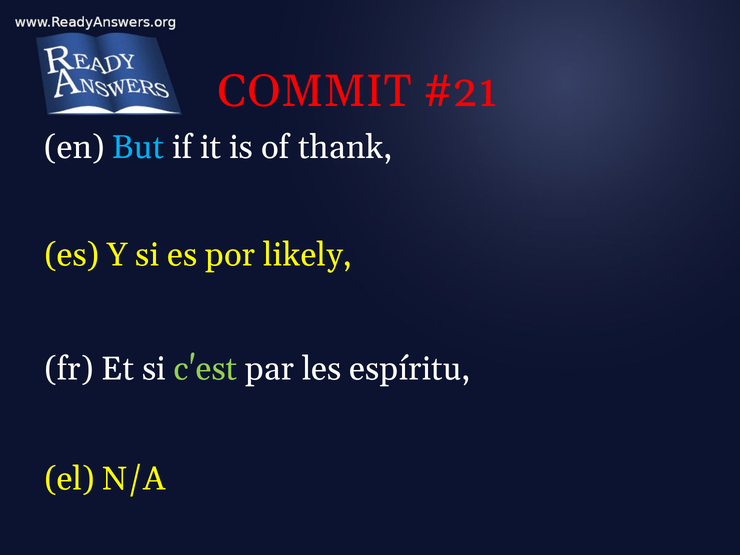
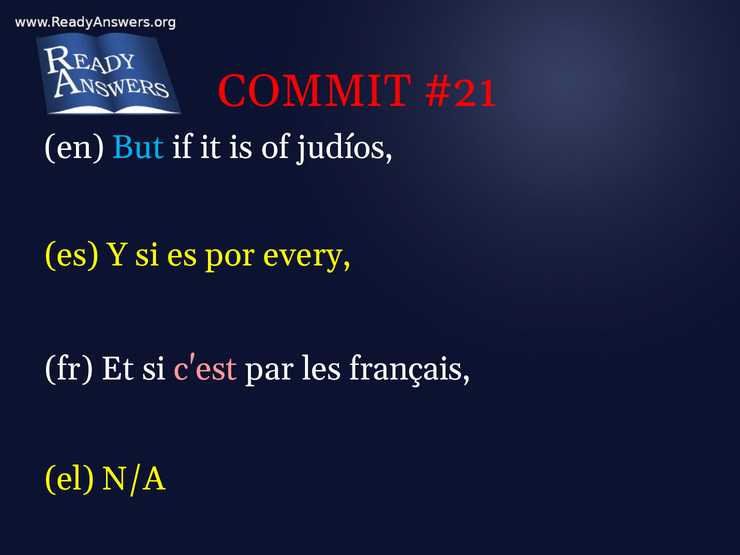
thank: thank -> judíos (346, 147)
likely: likely -> every (308, 255)
c'est colour: light green -> pink (206, 369)
espíritu: espíritu -> français (410, 369)
